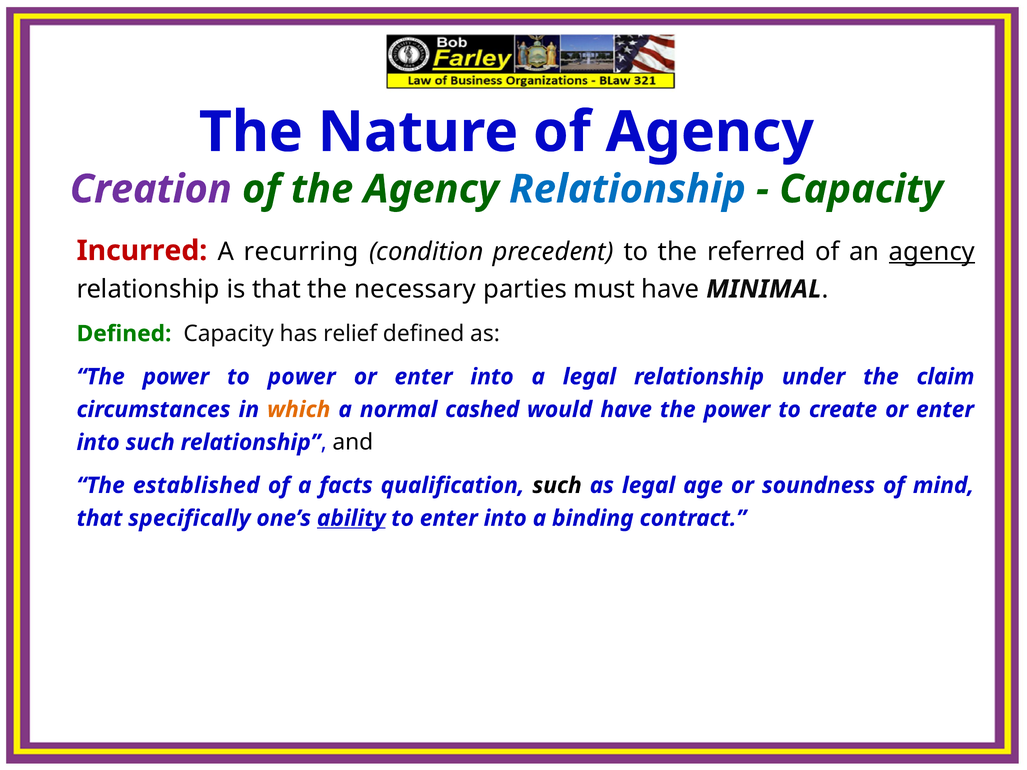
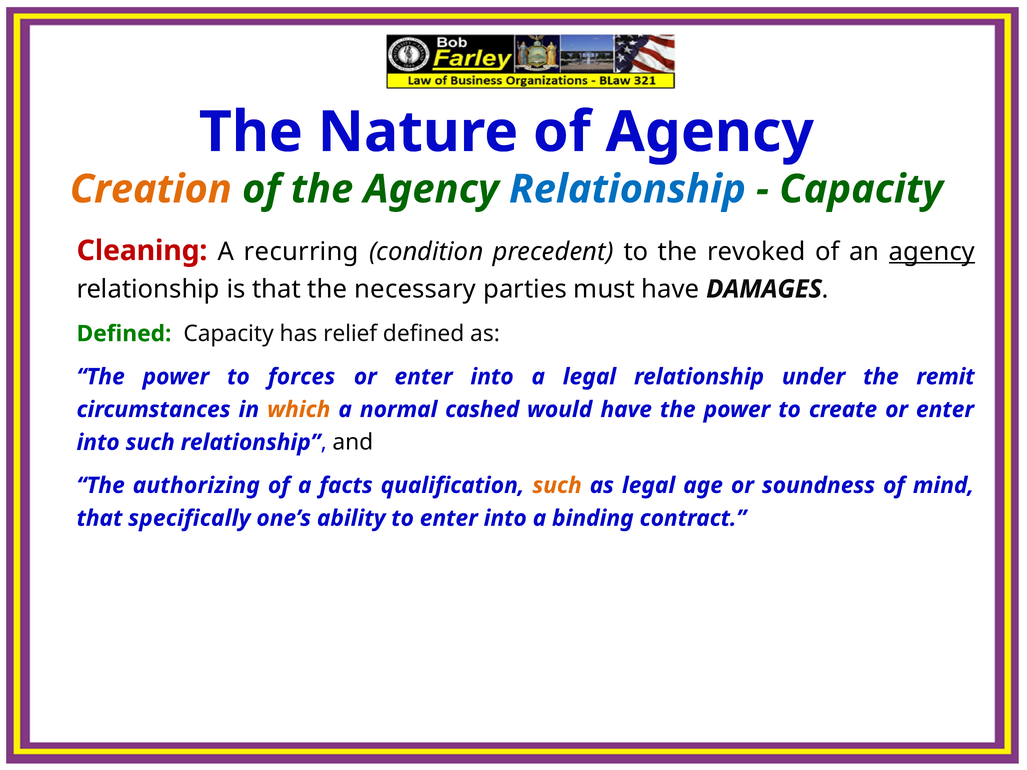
Creation colour: purple -> orange (151, 189)
Incurred: Incurred -> Cleaning (142, 251)
referred: referred -> revoked (756, 252)
MINIMAL: MINIMAL -> DAMAGES (764, 289)
to power: power -> forces (302, 377)
claim: claim -> remit (945, 377)
established: established -> authorizing (196, 486)
such colour: black -> orange (557, 486)
ability underline: present -> none (351, 518)
